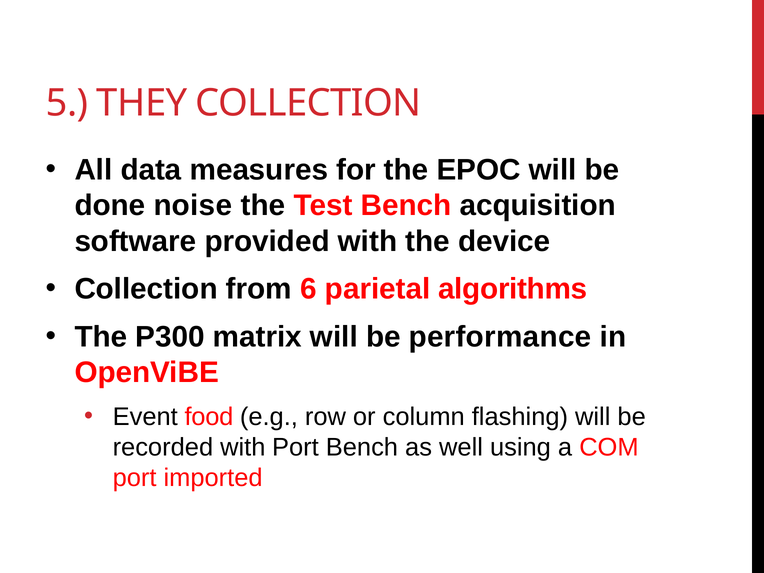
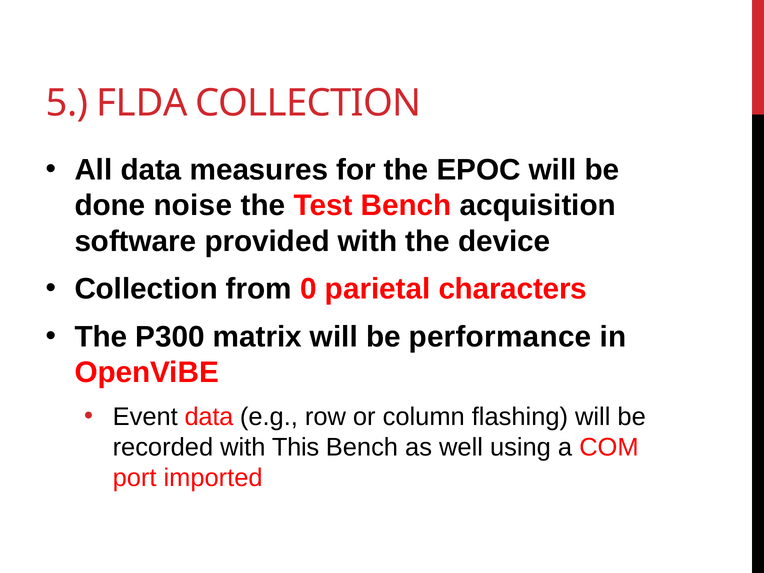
THEY: THEY -> FLDA (142, 103)
6: 6 -> 0 (309, 289)
algorithms: algorithms -> characters (513, 289)
Event food: food -> data (209, 417)
with Port: Port -> This (296, 447)
